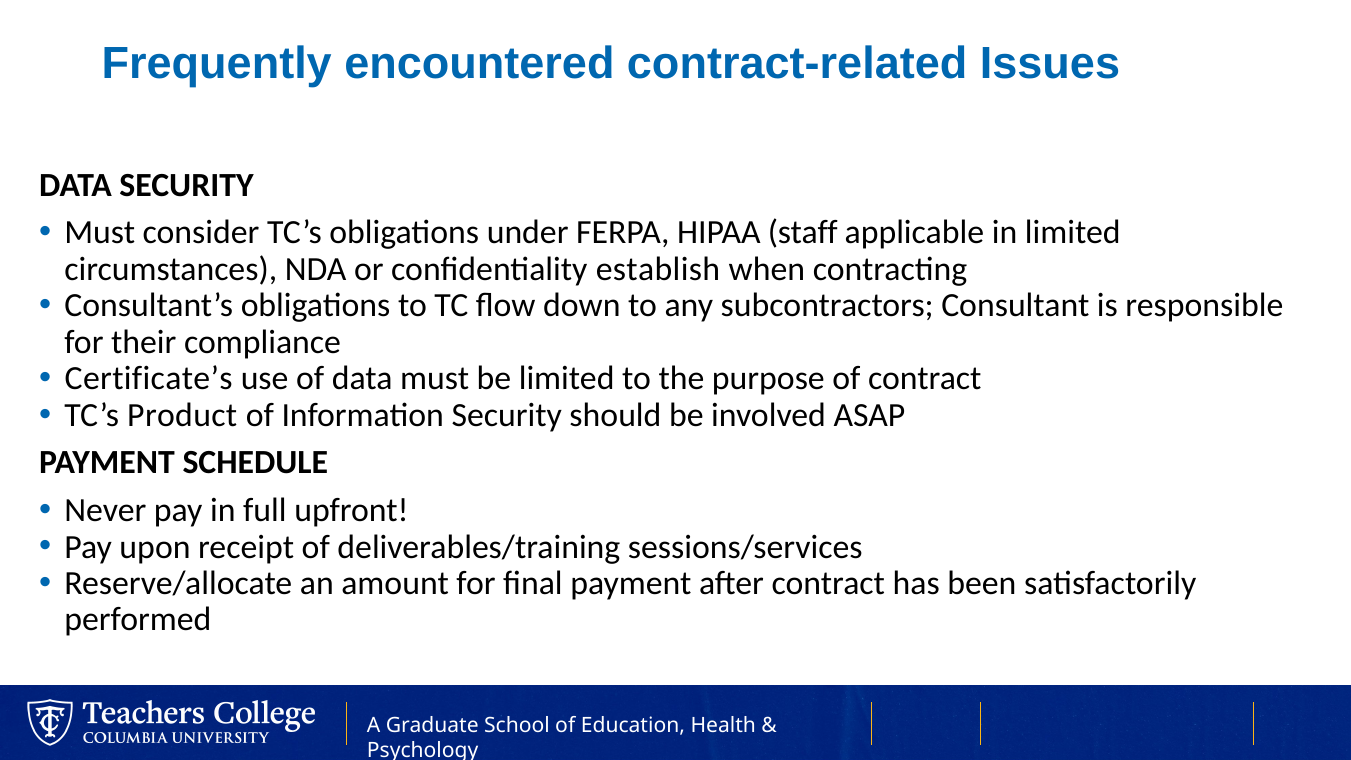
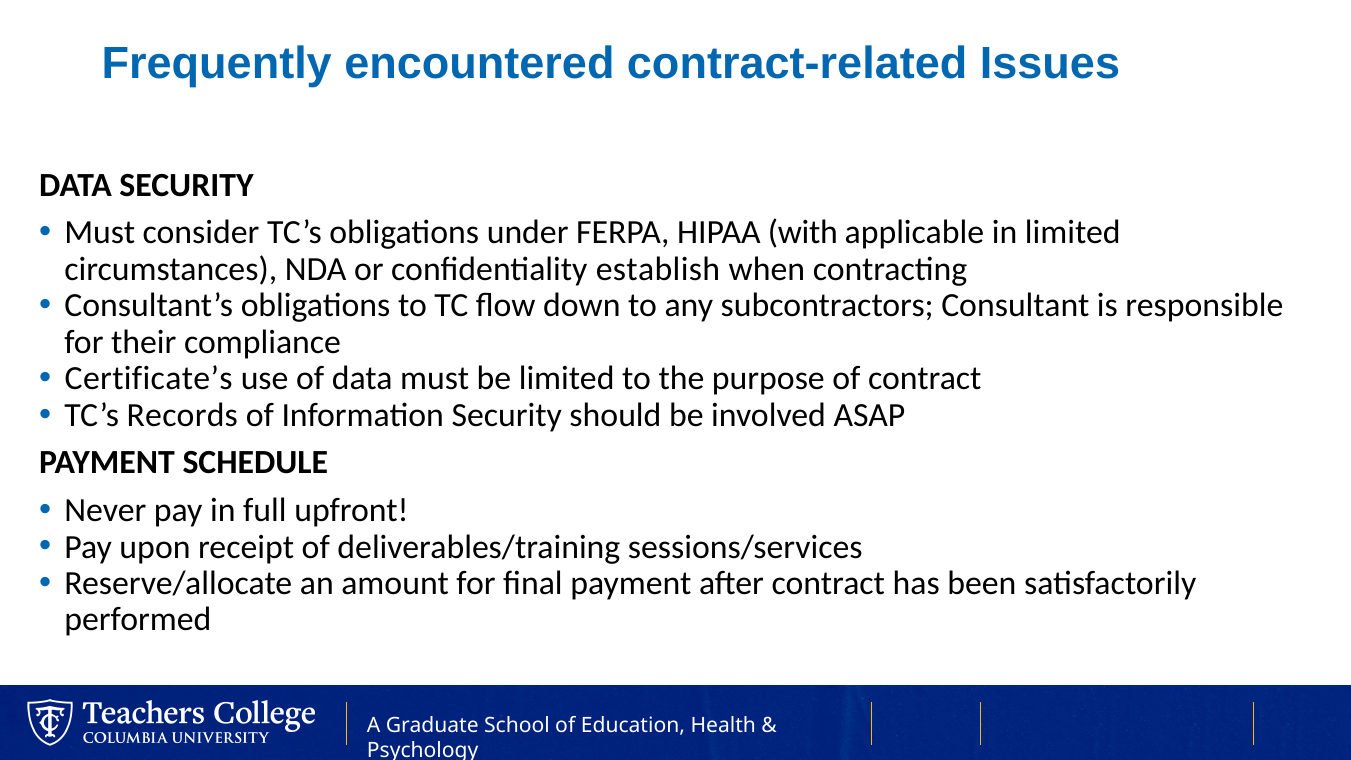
staff: staff -> with (803, 233)
Product: Product -> Records (182, 415)
